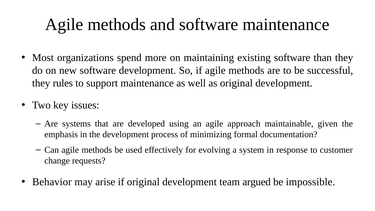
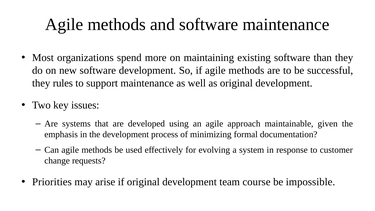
Behavior: Behavior -> Priorities (52, 182)
argued: argued -> course (256, 182)
